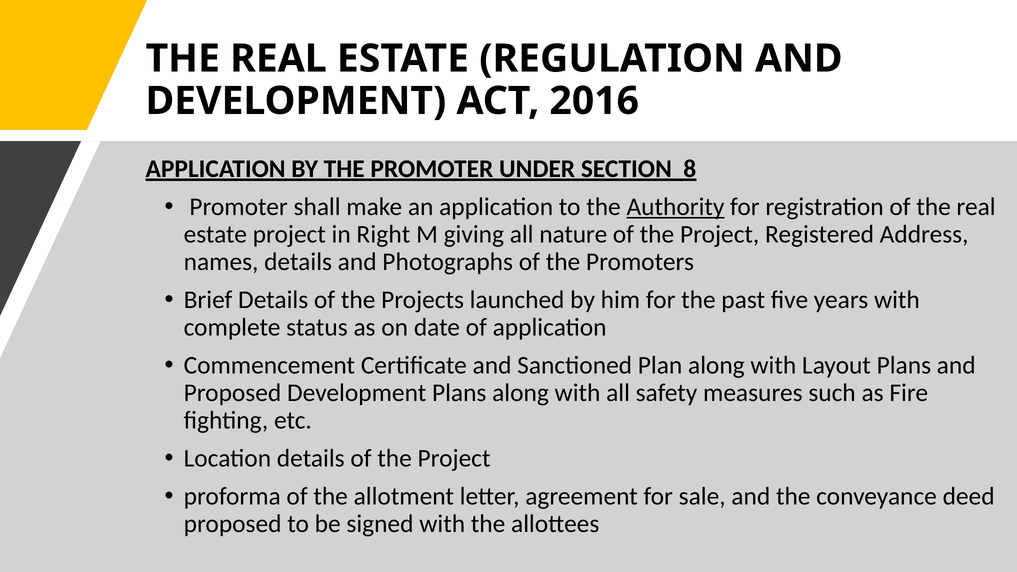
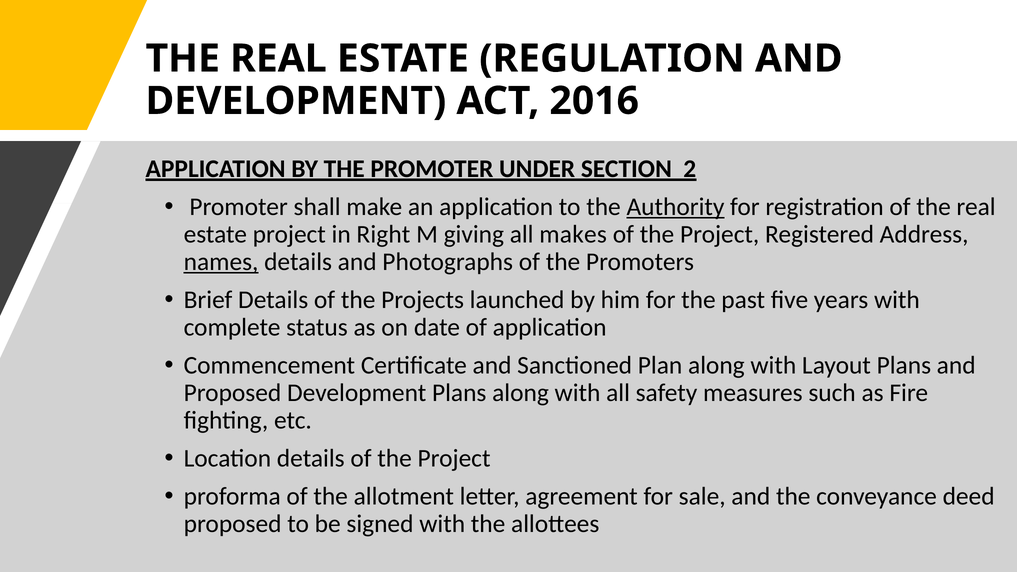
8: 8 -> 2 (690, 169)
nature: nature -> makes (573, 234)
names underline: none -> present (221, 262)
